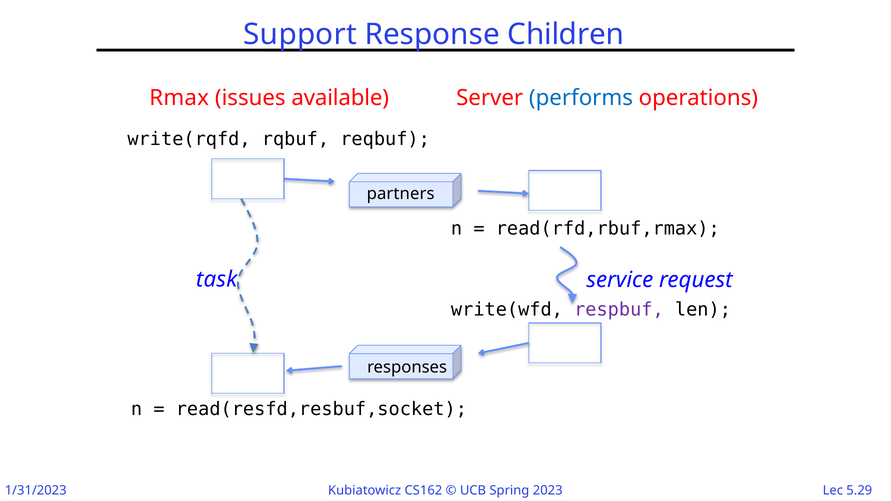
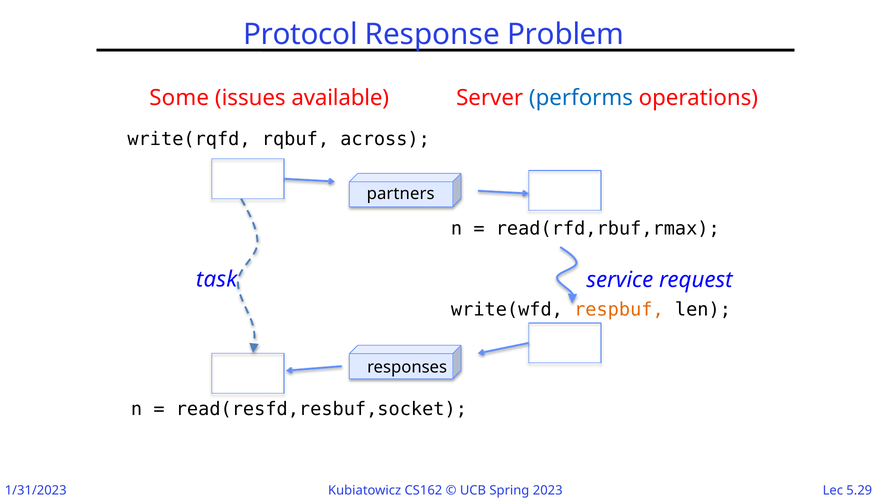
Support: Support -> Protocol (300, 35)
Children: Children -> Problem (566, 35)
Rmax: Rmax -> Some (179, 98)
reqbuf: reqbuf -> across (385, 139)
respbuf colour: purple -> orange (619, 310)
